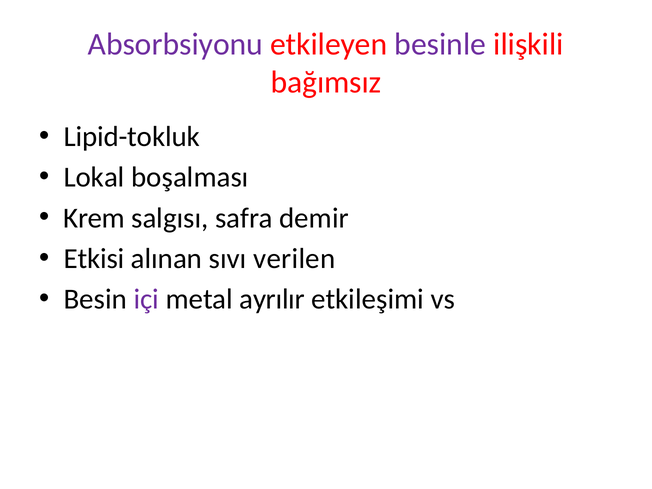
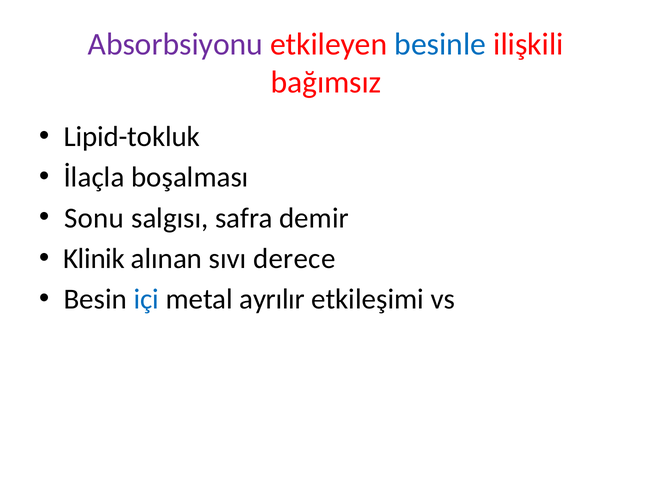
besinle colour: purple -> blue (440, 44)
Lokal: Lokal -> İlaçla (94, 177)
Krem: Krem -> Sonu (94, 218)
Etkisi: Etkisi -> Klinik (94, 259)
verilen: verilen -> derece (294, 259)
içi colour: purple -> blue (146, 299)
